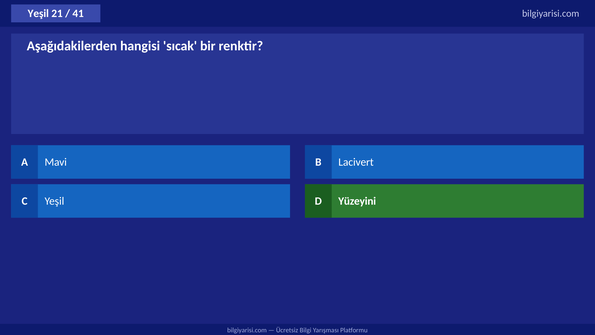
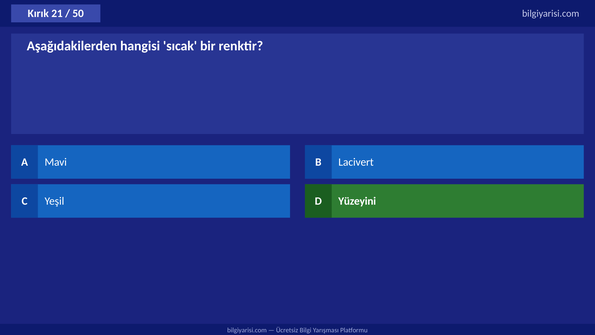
Yeşil: Yeşil -> Kırık (38, 14)
41: 41 -> 50 (78, 14)
